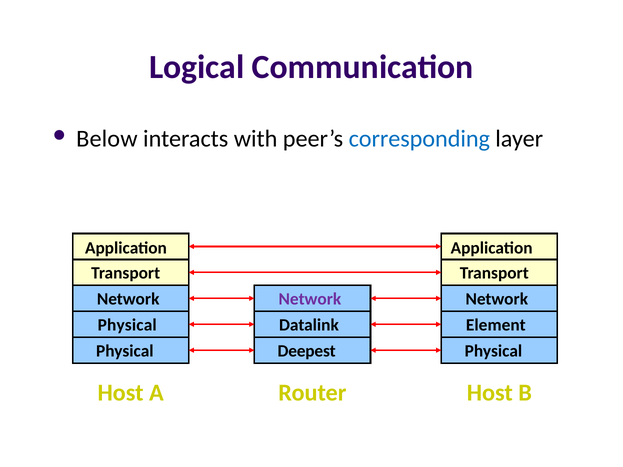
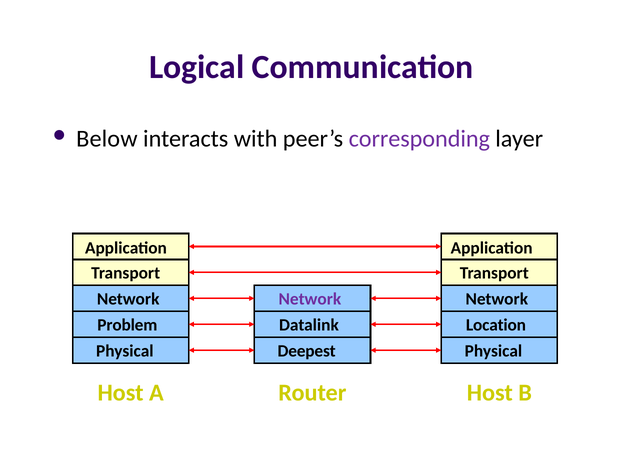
corresponding colour: blue -> purple (419, 139)
Physical: Physical -> Problem (127, 325)
Element: Element -> Location (496, 325)
